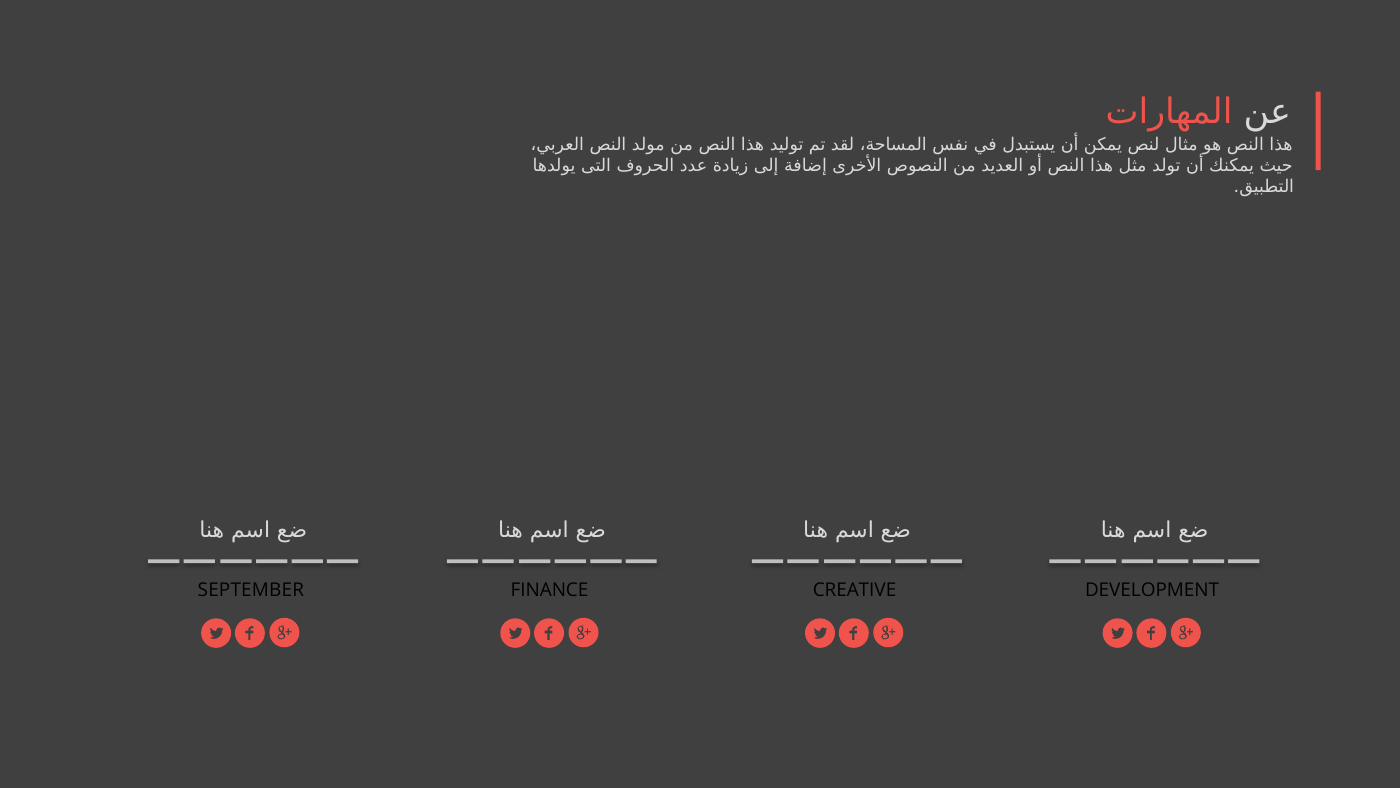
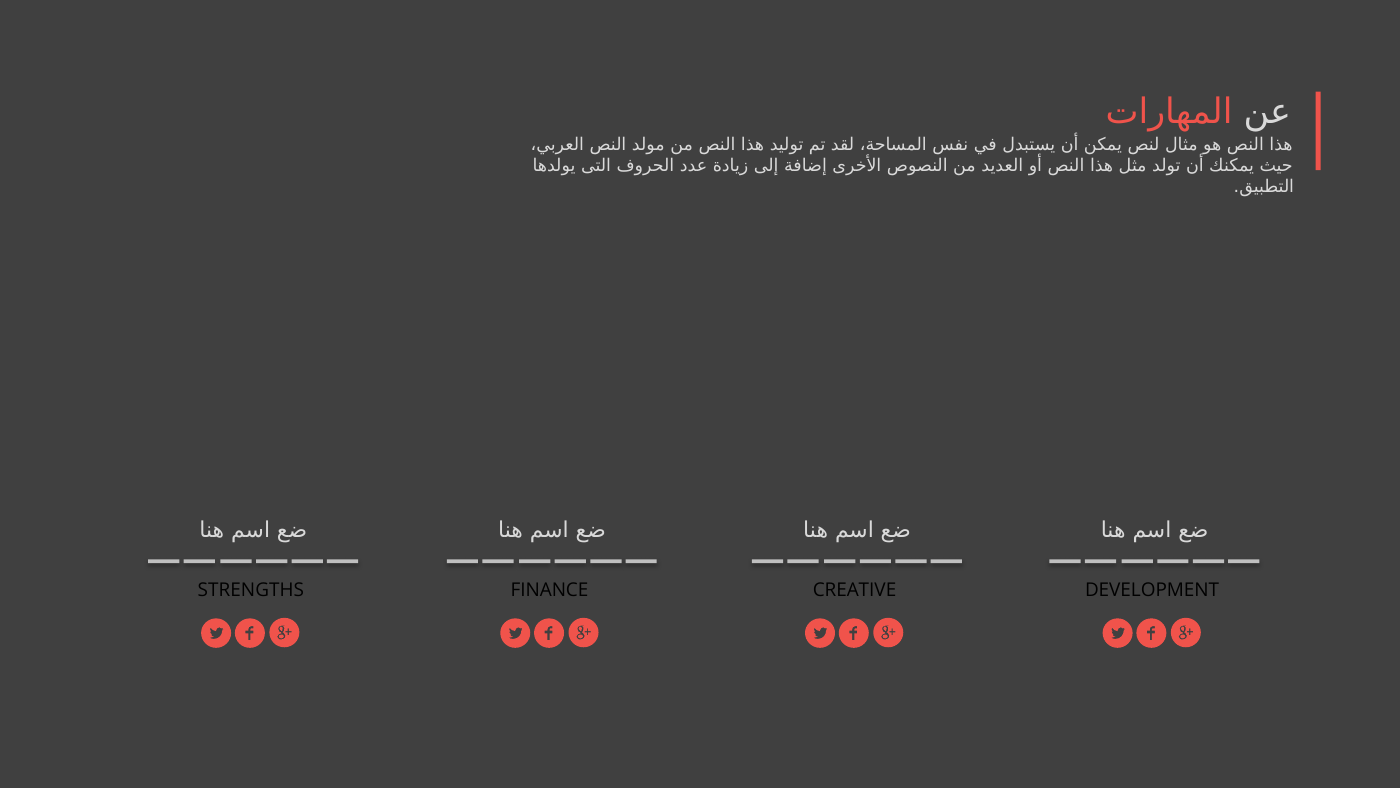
SEPTEMBER: SEPTEMBER -> STRENGTHS (251, 590)
